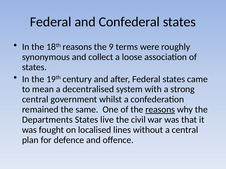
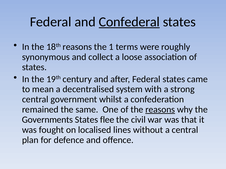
Confederal underline: none -> present (129, 22)
9: 9 -> 1 (111, 47)
Departments: Departments -> Governments (47, 120)
live: live -> flee (107, 120)
